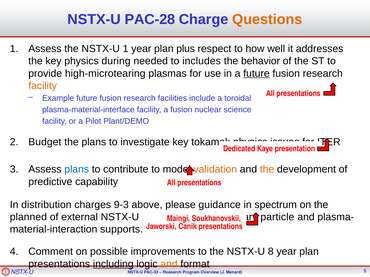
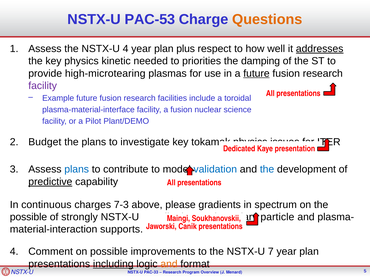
PAC-28: PAC-28 -> PAC-53 (150, 19)
NSTX-U 1: 1 -> 4 (126, 49)
addresses underline: none -> present (320, 49)
during: during -> kinetic (116, 61)
includes: includes -> priorities (202, 61)
behavior: behavior -> damping (261, 61)
facility colour: orange -> purple (43, 86)
validation colour: orange -> blue (215, 170)
the colour: orange -> blue (267, 170)
predictive underline: none -> present (50, 182)
distribution: distribution -> continuous (46, 205)
9-3: 9-3 -> 7-3 (121, 205)
guidance: guidance -> gradients (220, 205)
planned: planned -> possible (28, 217)
external: external -> strongly (80, 217)
8: 8 -> 7 (271, 252)
